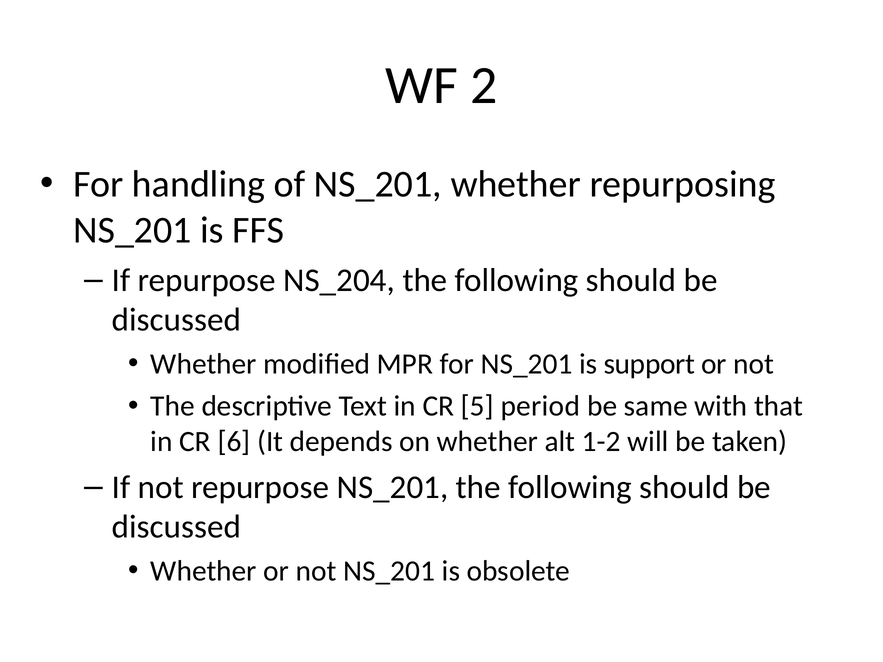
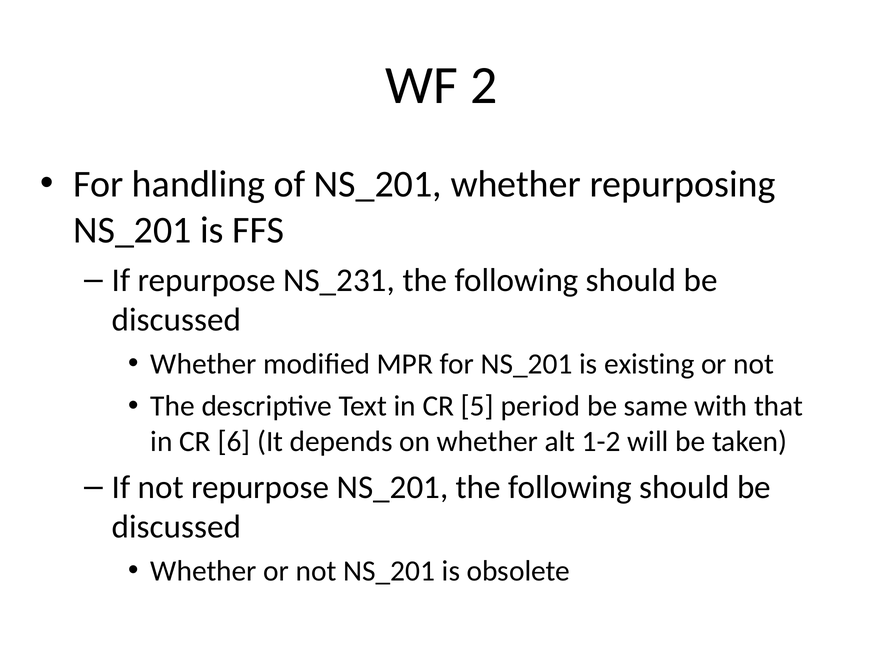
NS_204: NS_204 -> NS_231 (339, 280)
support: support -> existing (649, 364)
